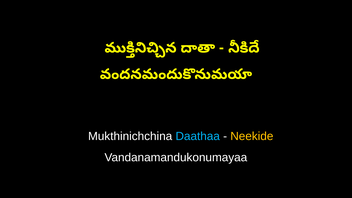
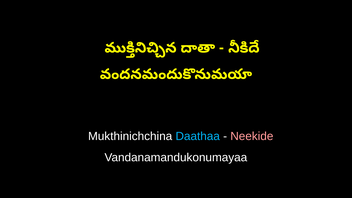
Neekide colour: yellow -> pink (252, 136)
